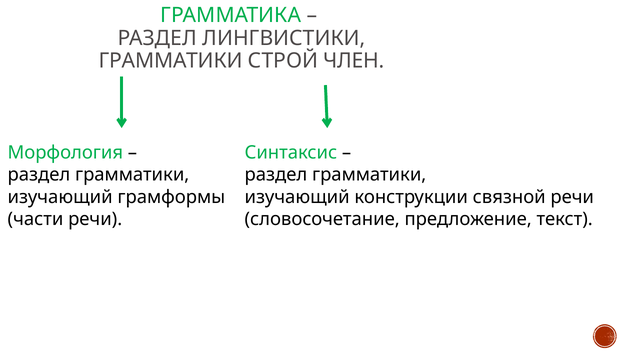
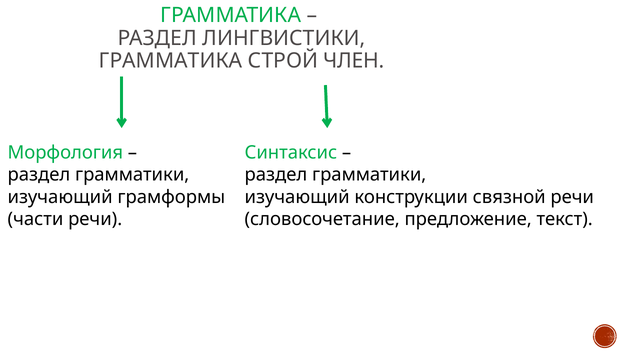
ГРАММАТИКИ: ГРАММАТИКИ -> ГРАММАТИКА (171, 61)
